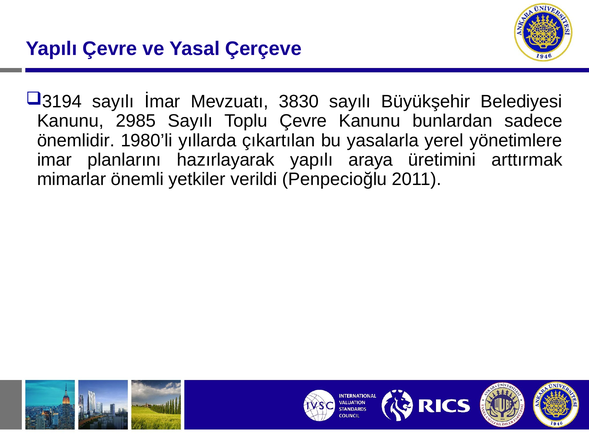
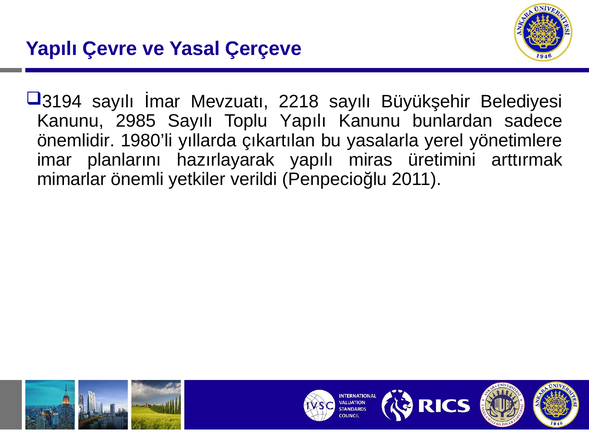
3830: 3830 -> 2218 (299, 102)
Toplu Çevre: Çevre -> Yapılı (303, 121)
araya: araya -> miras (371, 160)
